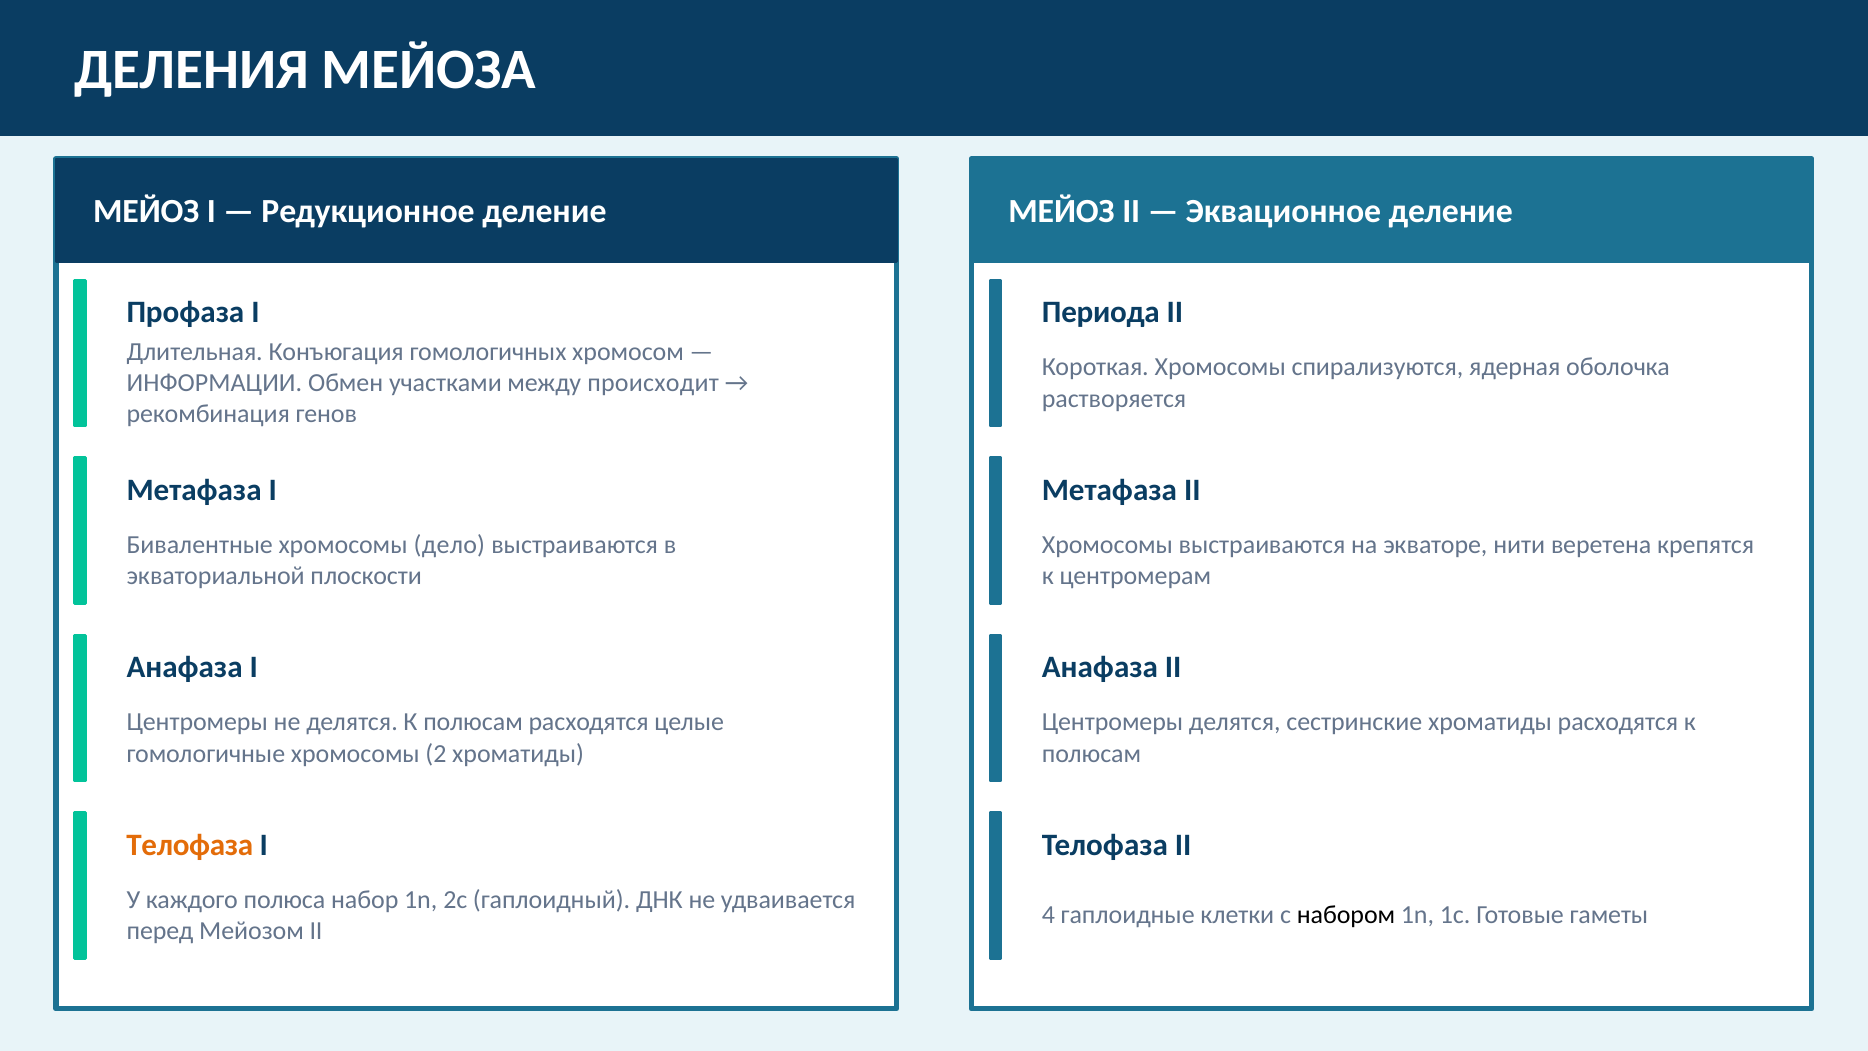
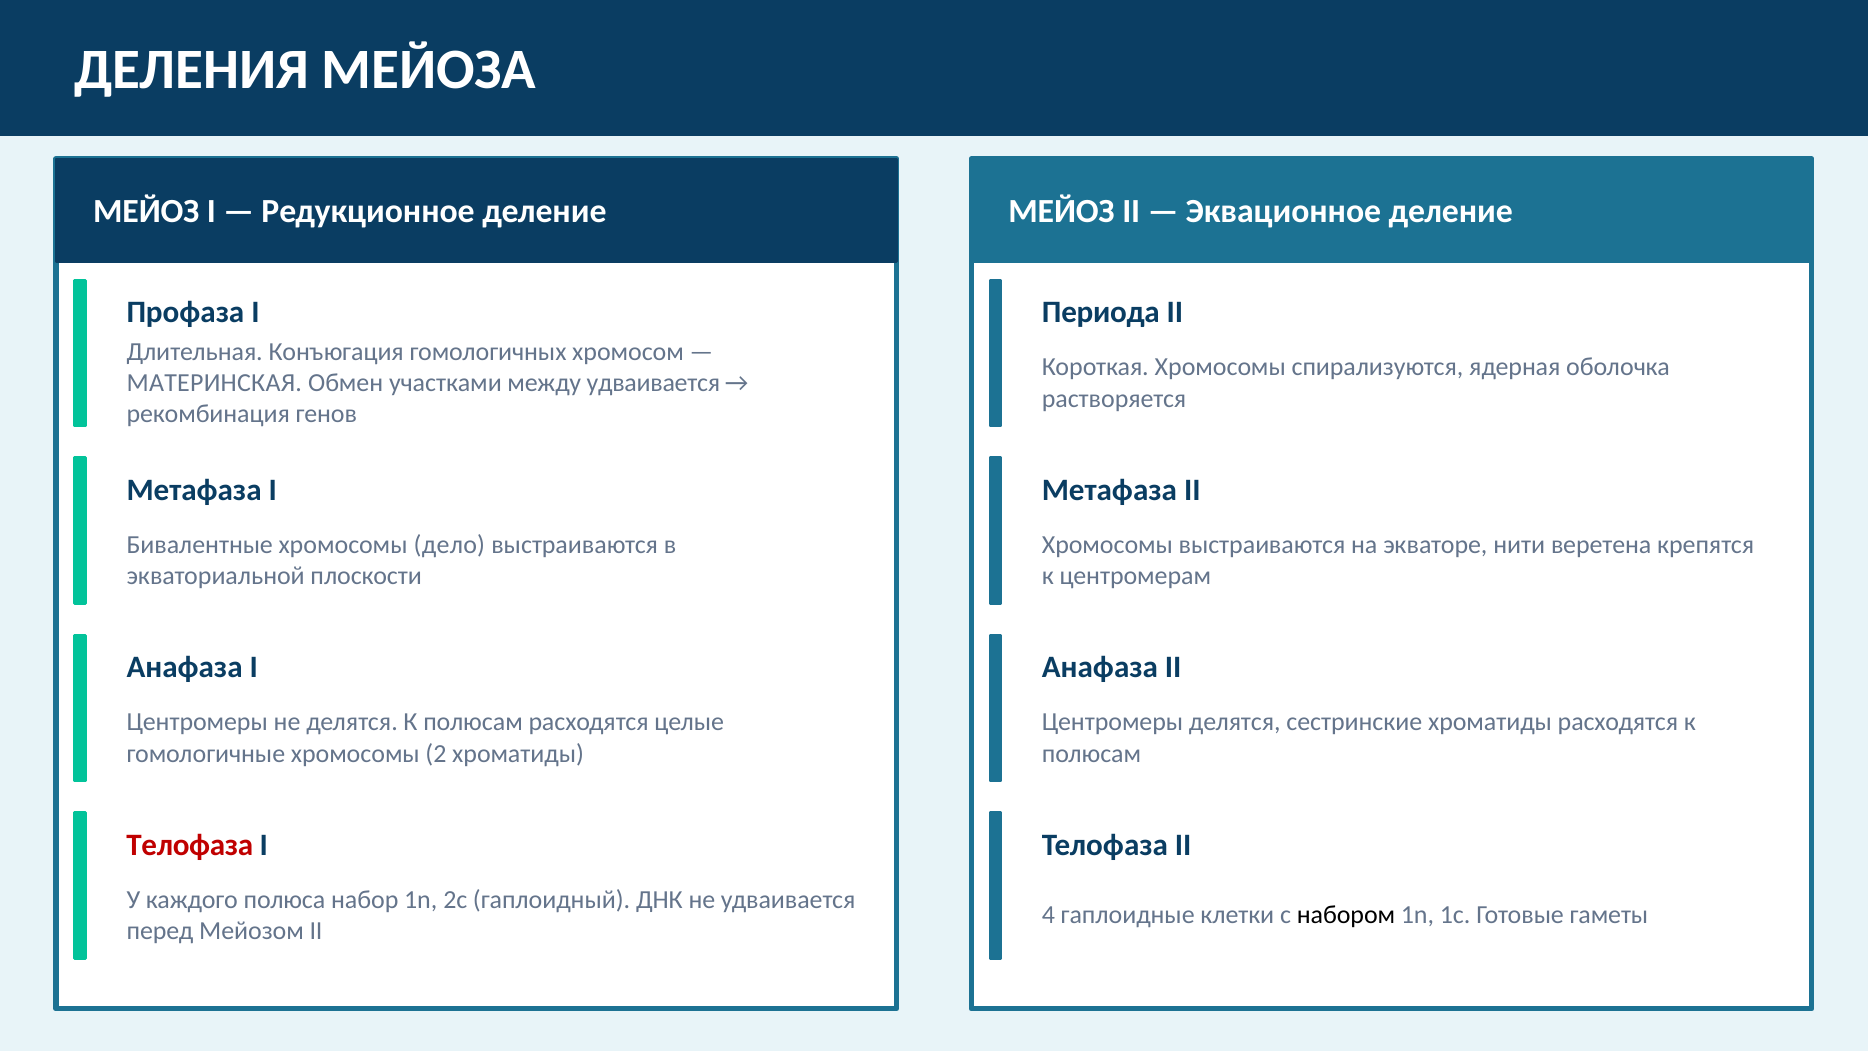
ИНФОРМАЦИИ: ИНФОРМАЦИИ -> МАТЕРИНСКАЯ (214, 383)
между происходит: происходит -> удваивается (653, 383)
Телофаза colour: orange -> red (190, 845)
